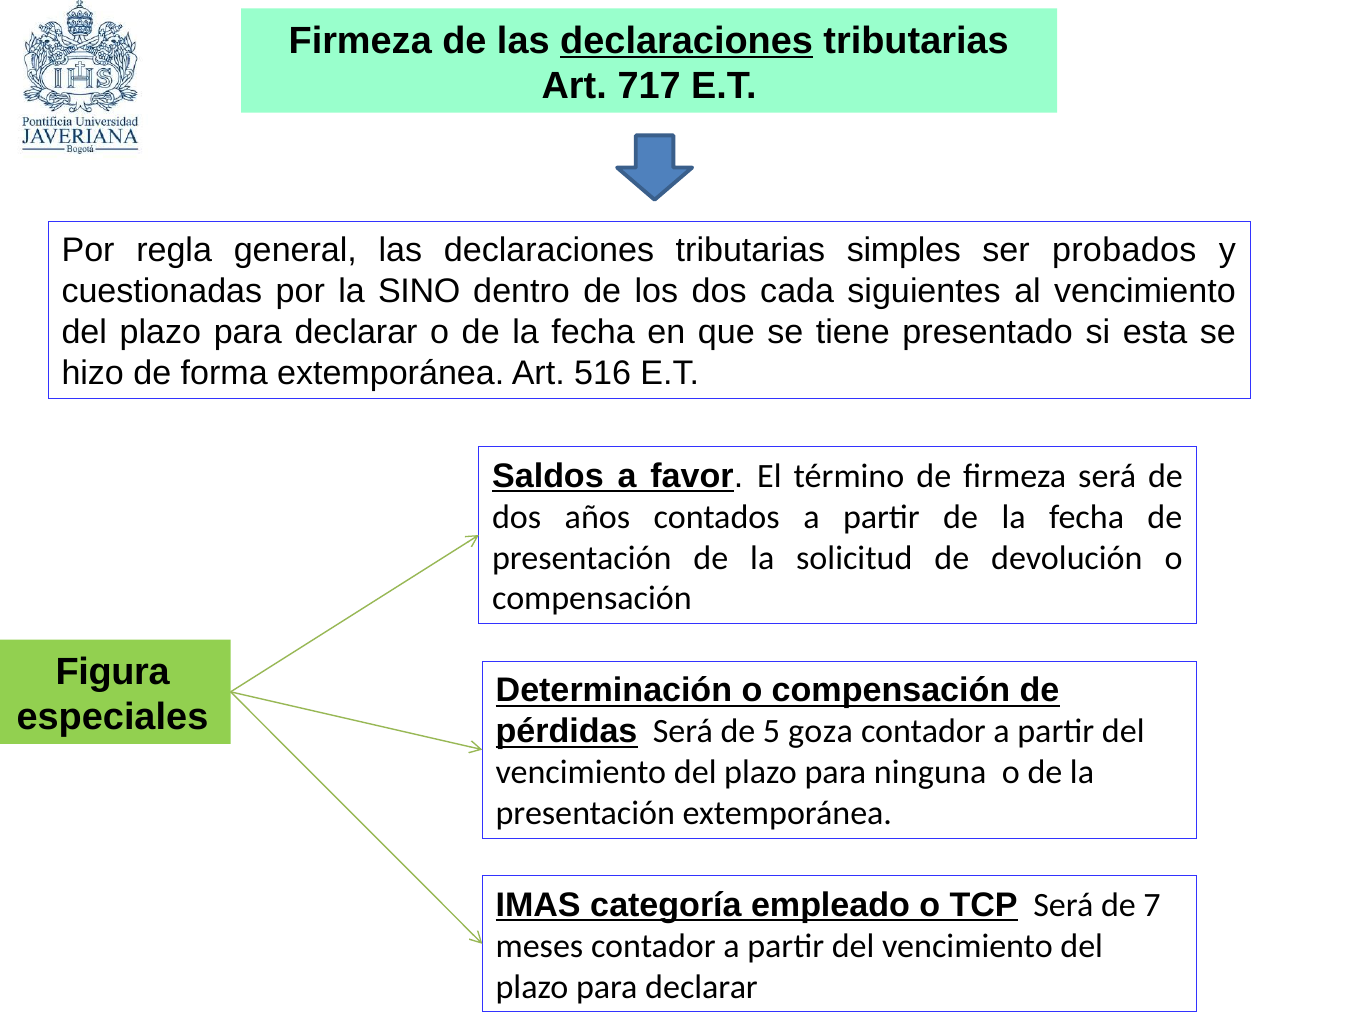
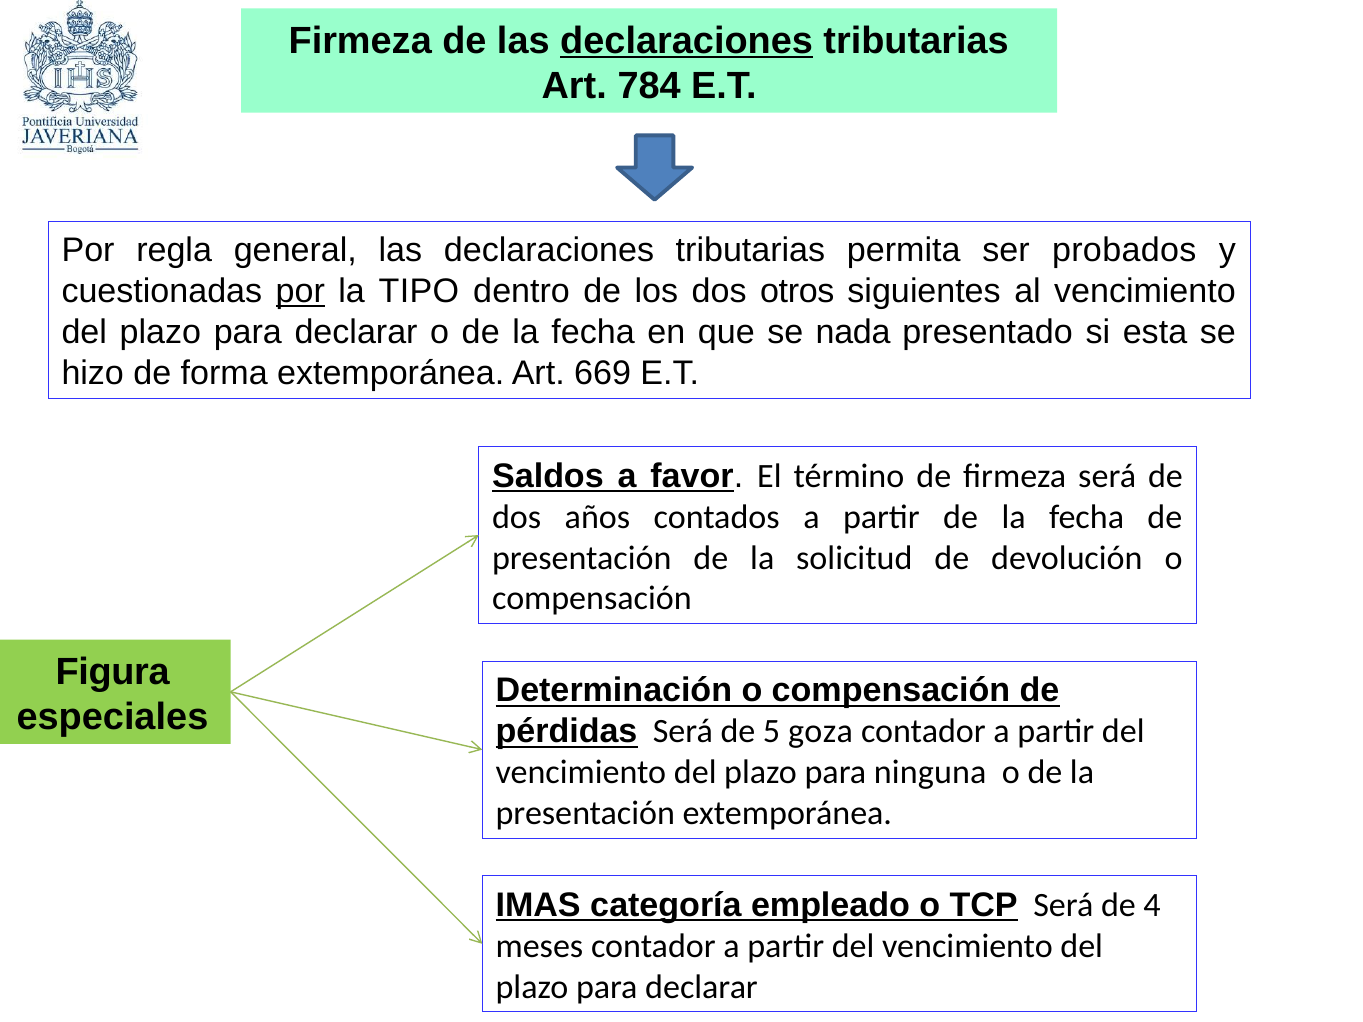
717: 717 -> 784 (649, 86)
simples: simples -> permita (904, 251)
por underline: none -> present (300, 292)
SINO: SINO -> TIPO (419, 292)
cada: cada -> otros (797, 292)
tiene: tiene -> nada (853, 333)
516: 516 -> 669 (603, 373)
7: 7 -> 4 (1152, 906)
